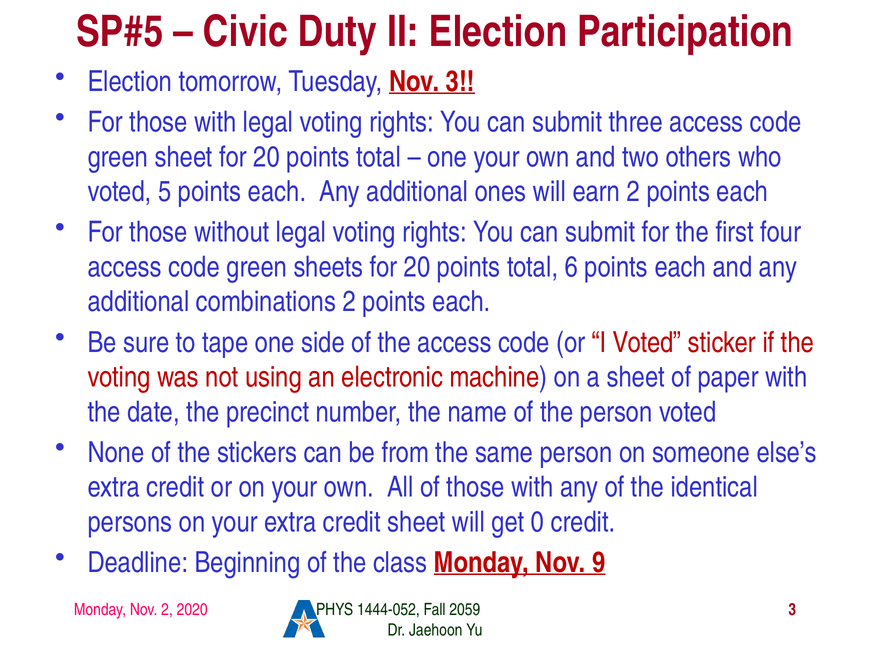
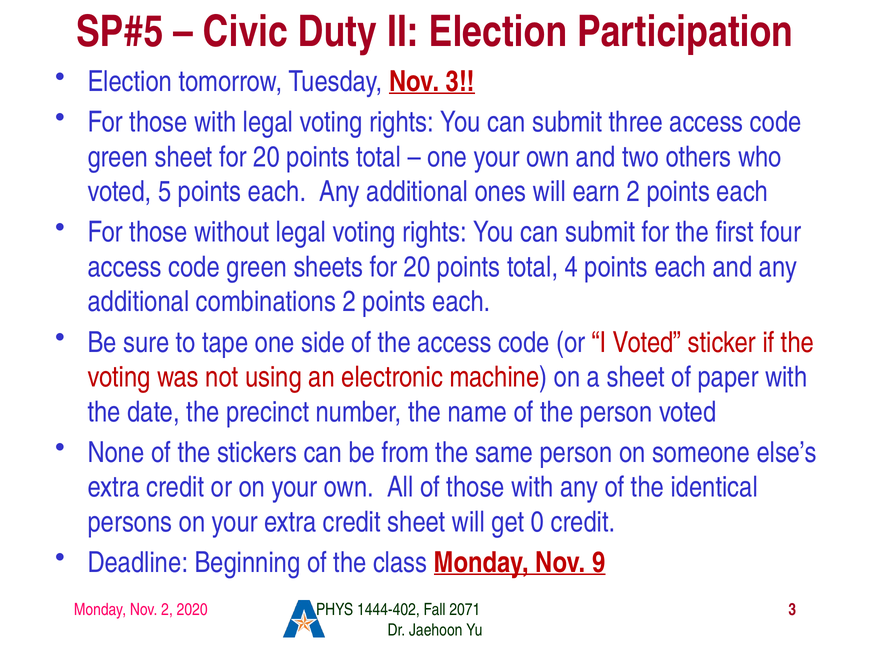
6: 6 -> 4 (571, 267)
1444-052: 1444-052 -> 1444-402 (388, 610)
2059: 2059 -> 2071 (465, 610)
